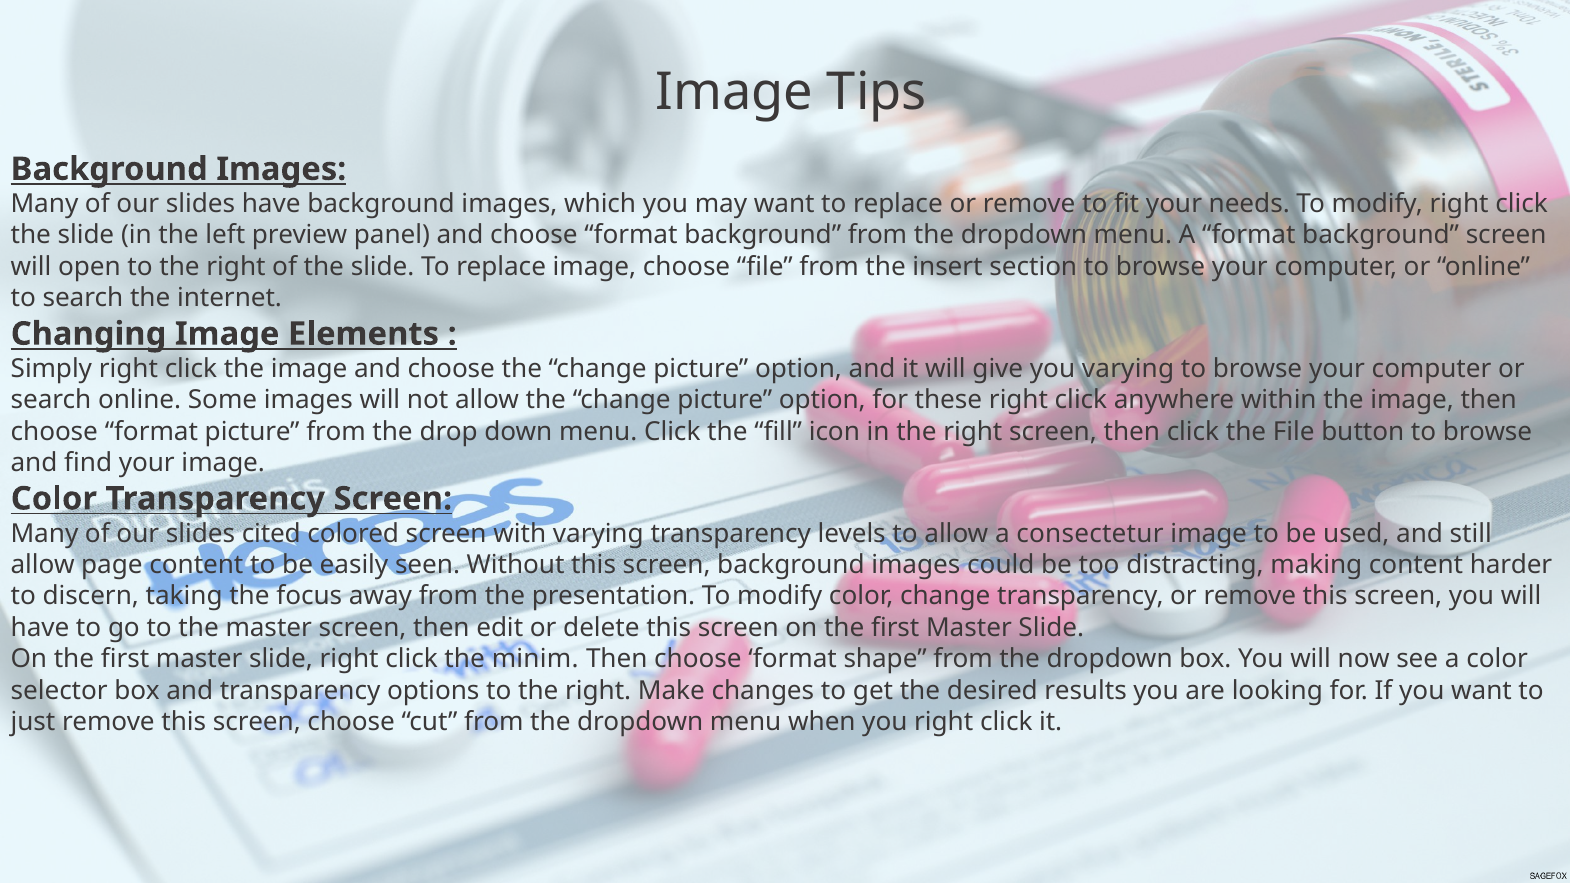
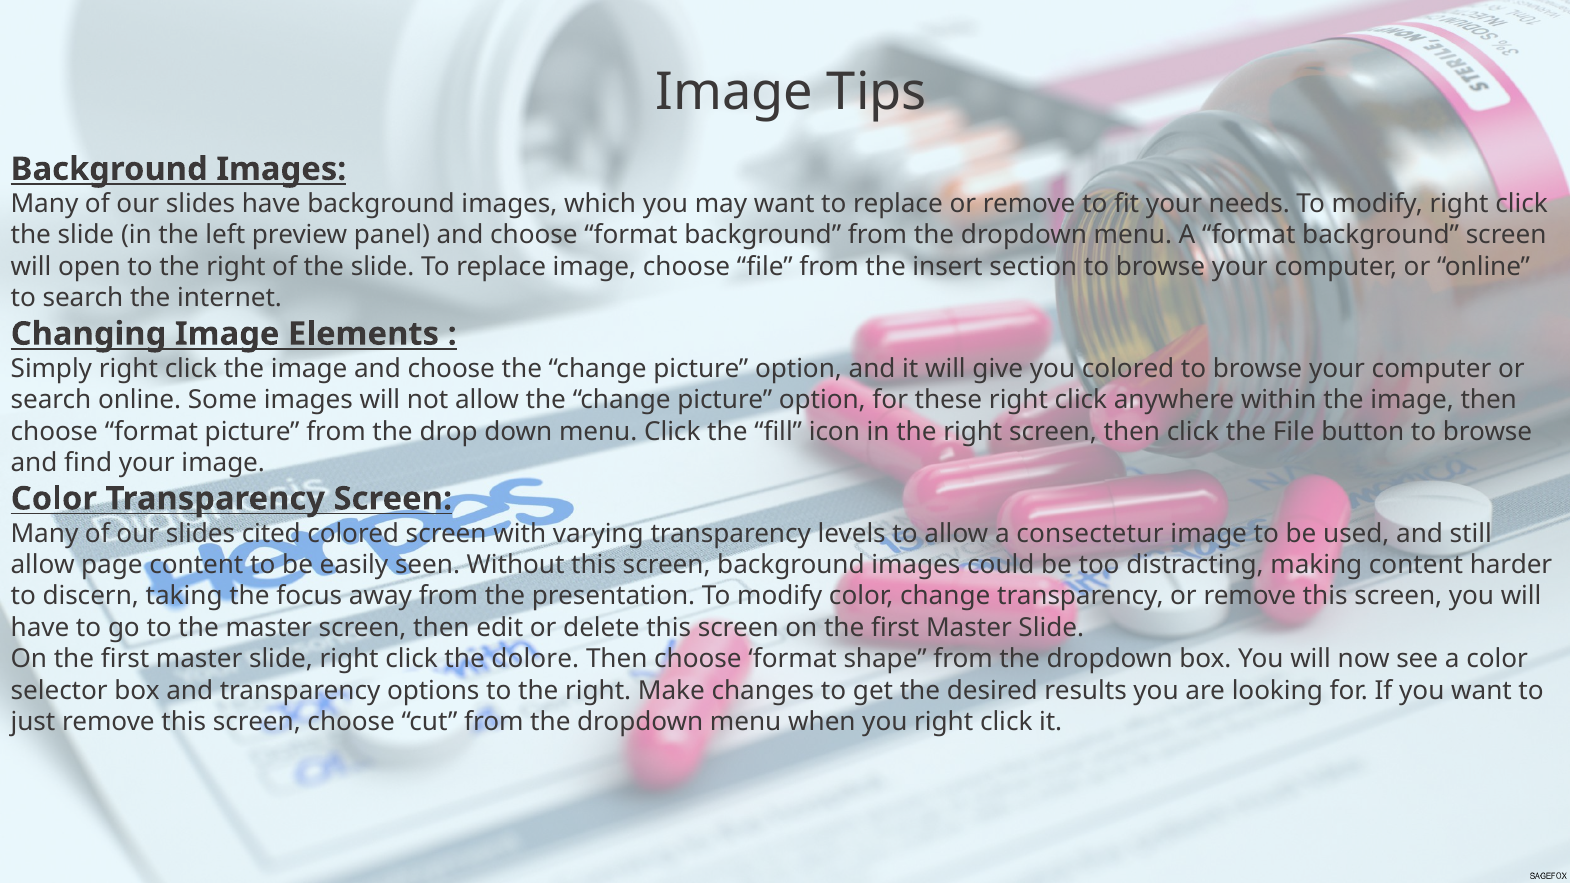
you varying: varying -> colored (1128, 369)
minim: minim -> dolore (535, 659)
